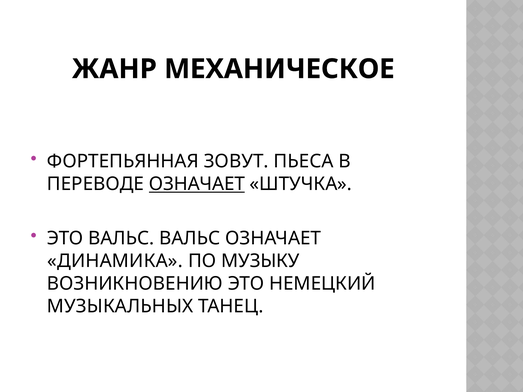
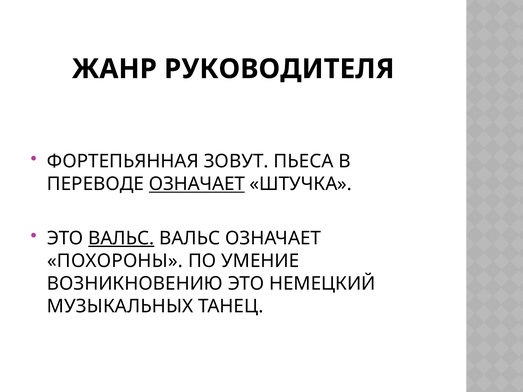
МЕХАНИЧЕСКОЕ: МЕХАНИЧЕСКОЕ -> РУКОВОДИТЕЛЯ (279, 69)
ВАЛЬС underline: none -> present (121, 238)
ДИНАМИКА: ДИНАМИКА -> ПОХОРОНЫ (115, 261)
МУЗЫКУ: МУЗЫКУ -> УМЕНИЕ (260, 261)
